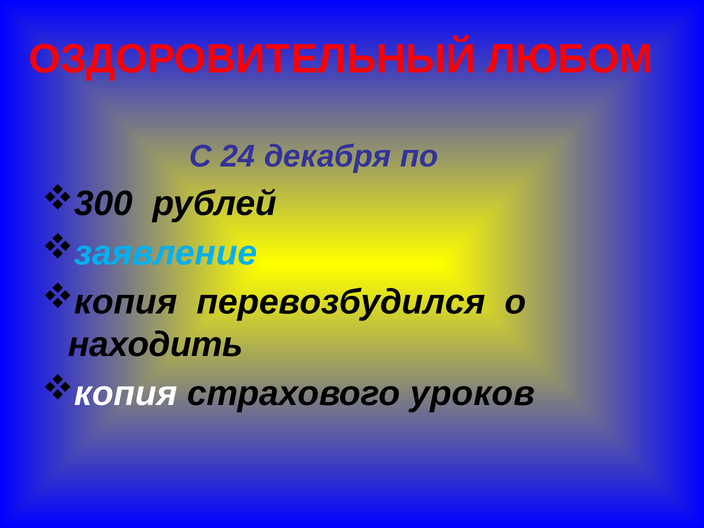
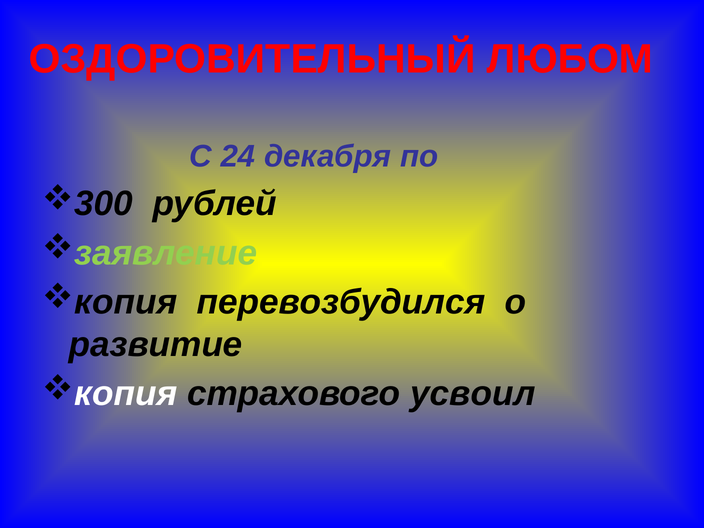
заявление colour: light blue -> light green (166, 253)
находить: находить -> развитие (156, 344)
уроков: уроков -> усвоил (473, 394)
